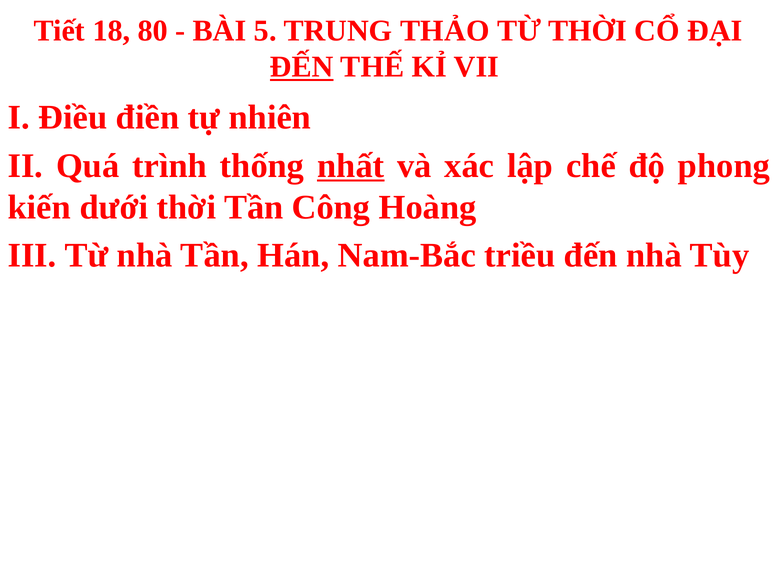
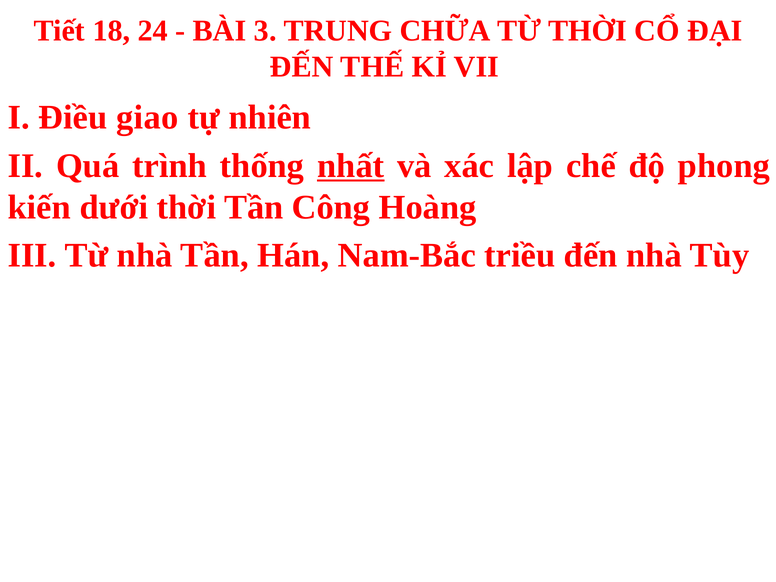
80: 80 -> 24 (153, 31)
5: 5 -> 3 (265, 31)
THẢO: THẢO -> CHỮA (445, 31)
ĐẾN underline: present -> none (302, 67)
điền: điền -> giao (147, 118)
